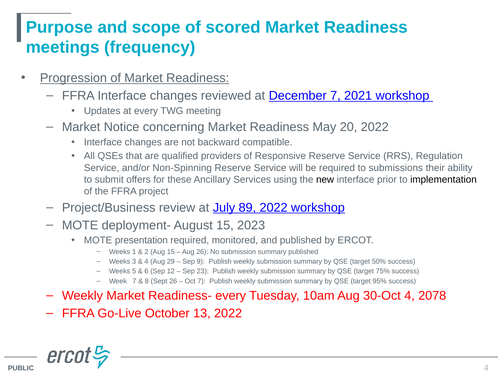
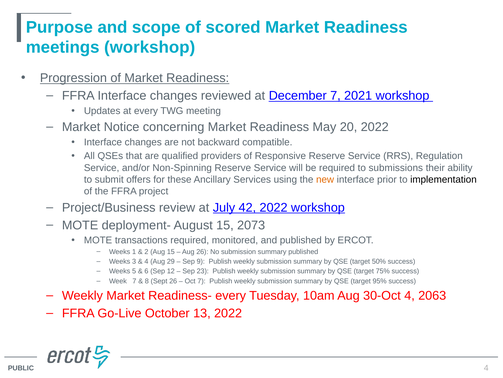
meetings frequency: frequency -> workshop (150, 47)
new colour: black -> orange (325, 179)
89: 89 -> 42 (247, 207)
2023: 2023 -> 2073 (251, 225)
presentation: presentation -> transactions (141, 240)
2078: 2078 -> 2063 (432, 295)
